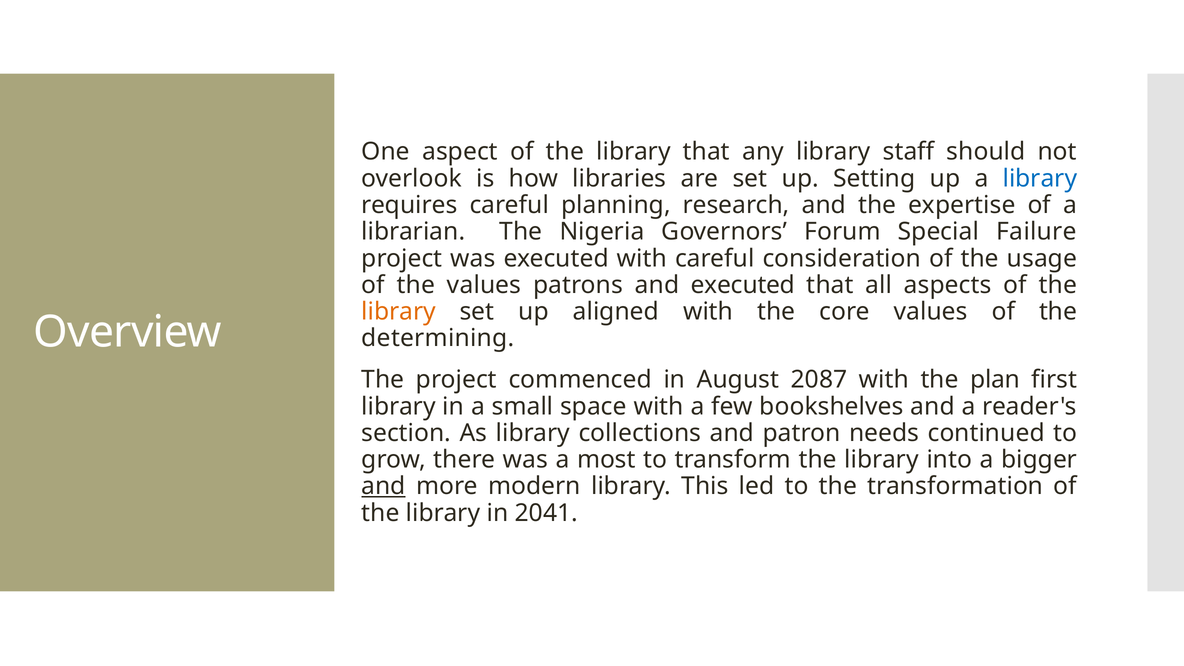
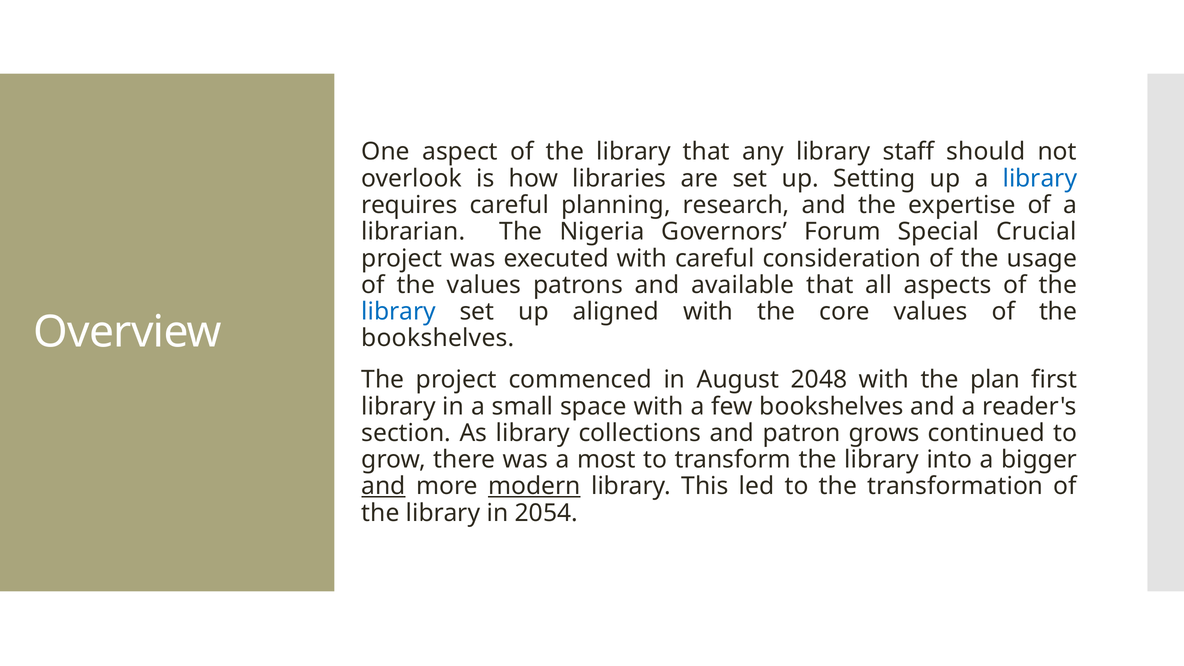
Failure: Failure -> Crucial (1037, 232)
and executed: executed -> available (743, 285)
library colour: orange -> blue (399, 312)
determining: determining -> bookshelves (438, 338)
2087: 2087 -> 2048 (819, 380)
needs: needs -> grows (884, 433)
modern underline: none -> present (534, 486)
2041: 2041 -> 2054 (546, 513)
